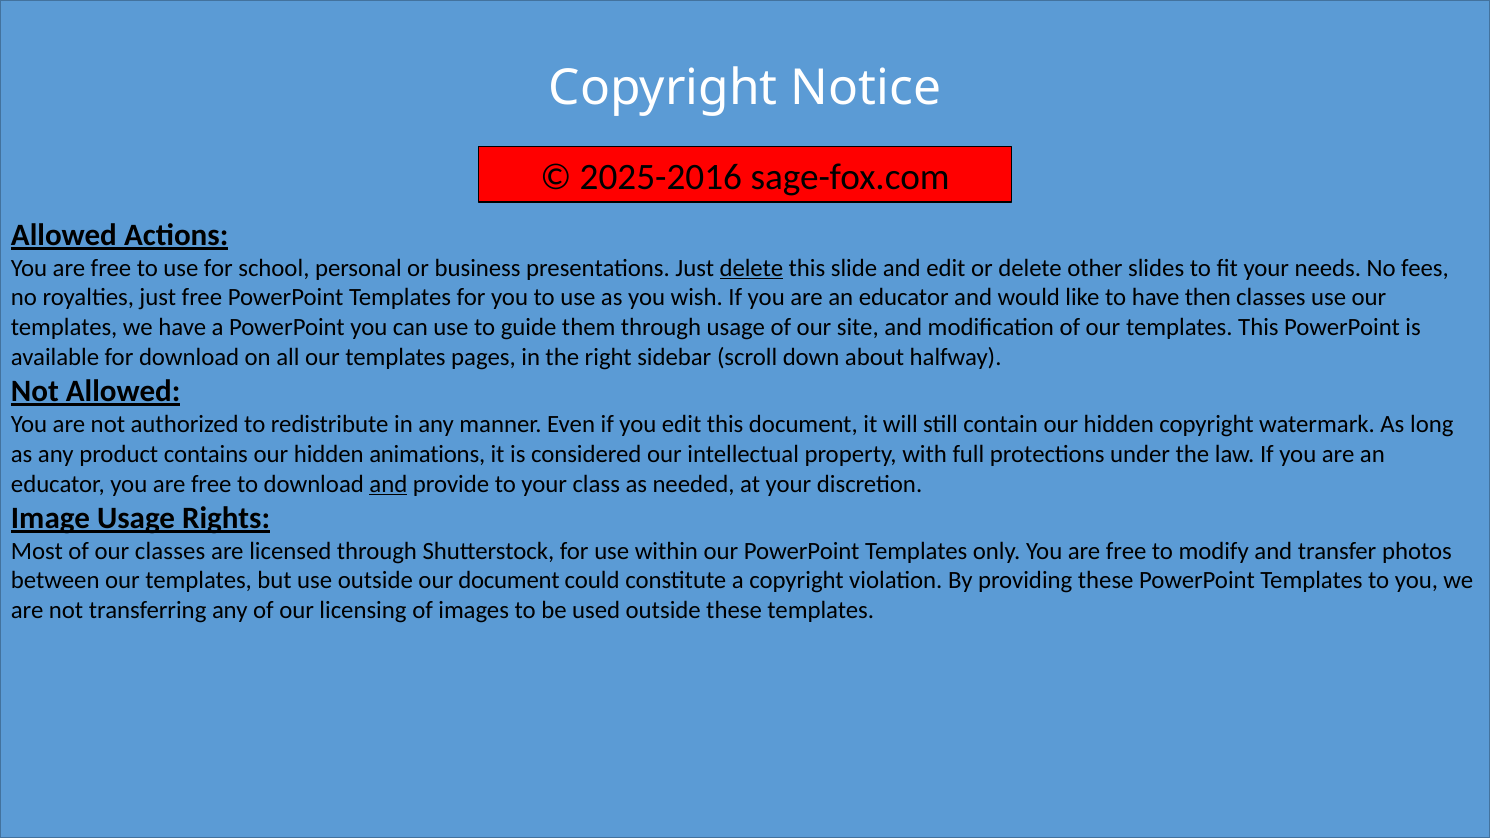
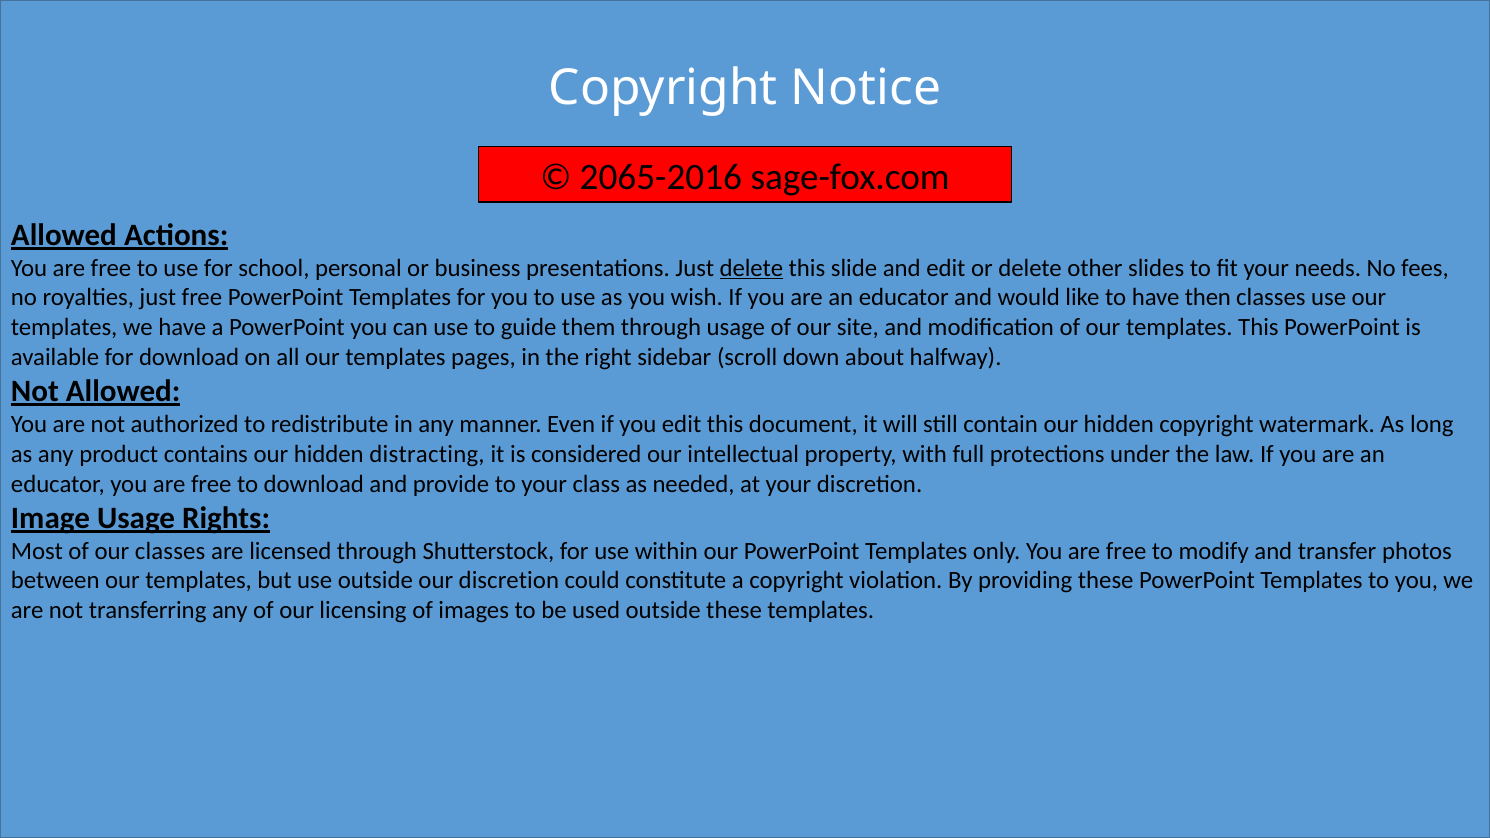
2025-2016: 2025-2016 -> 2065-2016 (661, 177)
animations: animations -> distracting (427, 454)
and underline: present -> none (388, 484)
our document: document -> discretion (509, 581)
